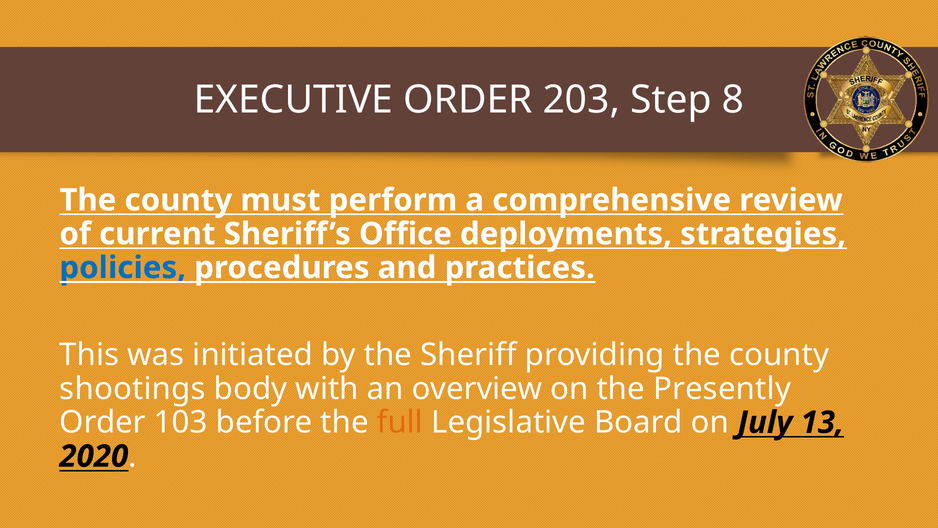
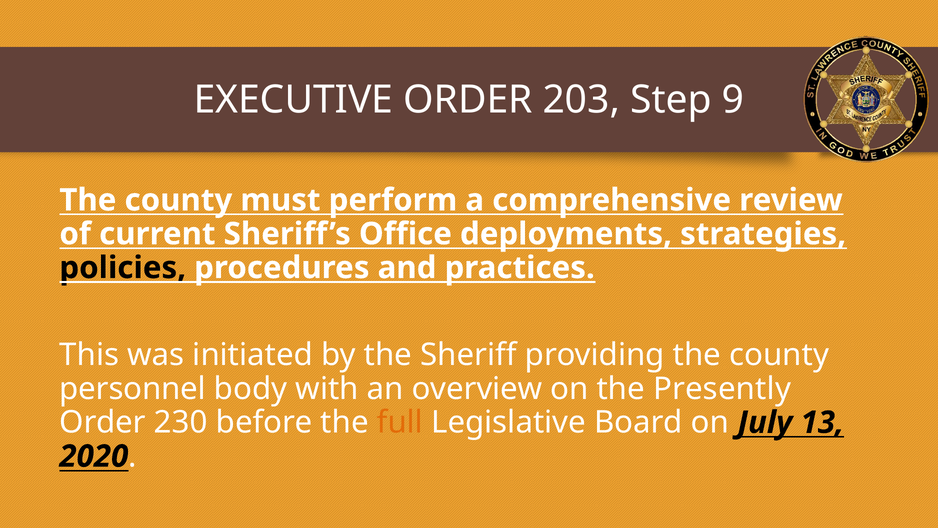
8: 8 -> 9 (733, 100)
policies colour: blue -> black (123, 268)
shootings: shootings -> personnel (133, 389)
103: 103 -> 230 (181, 422)
